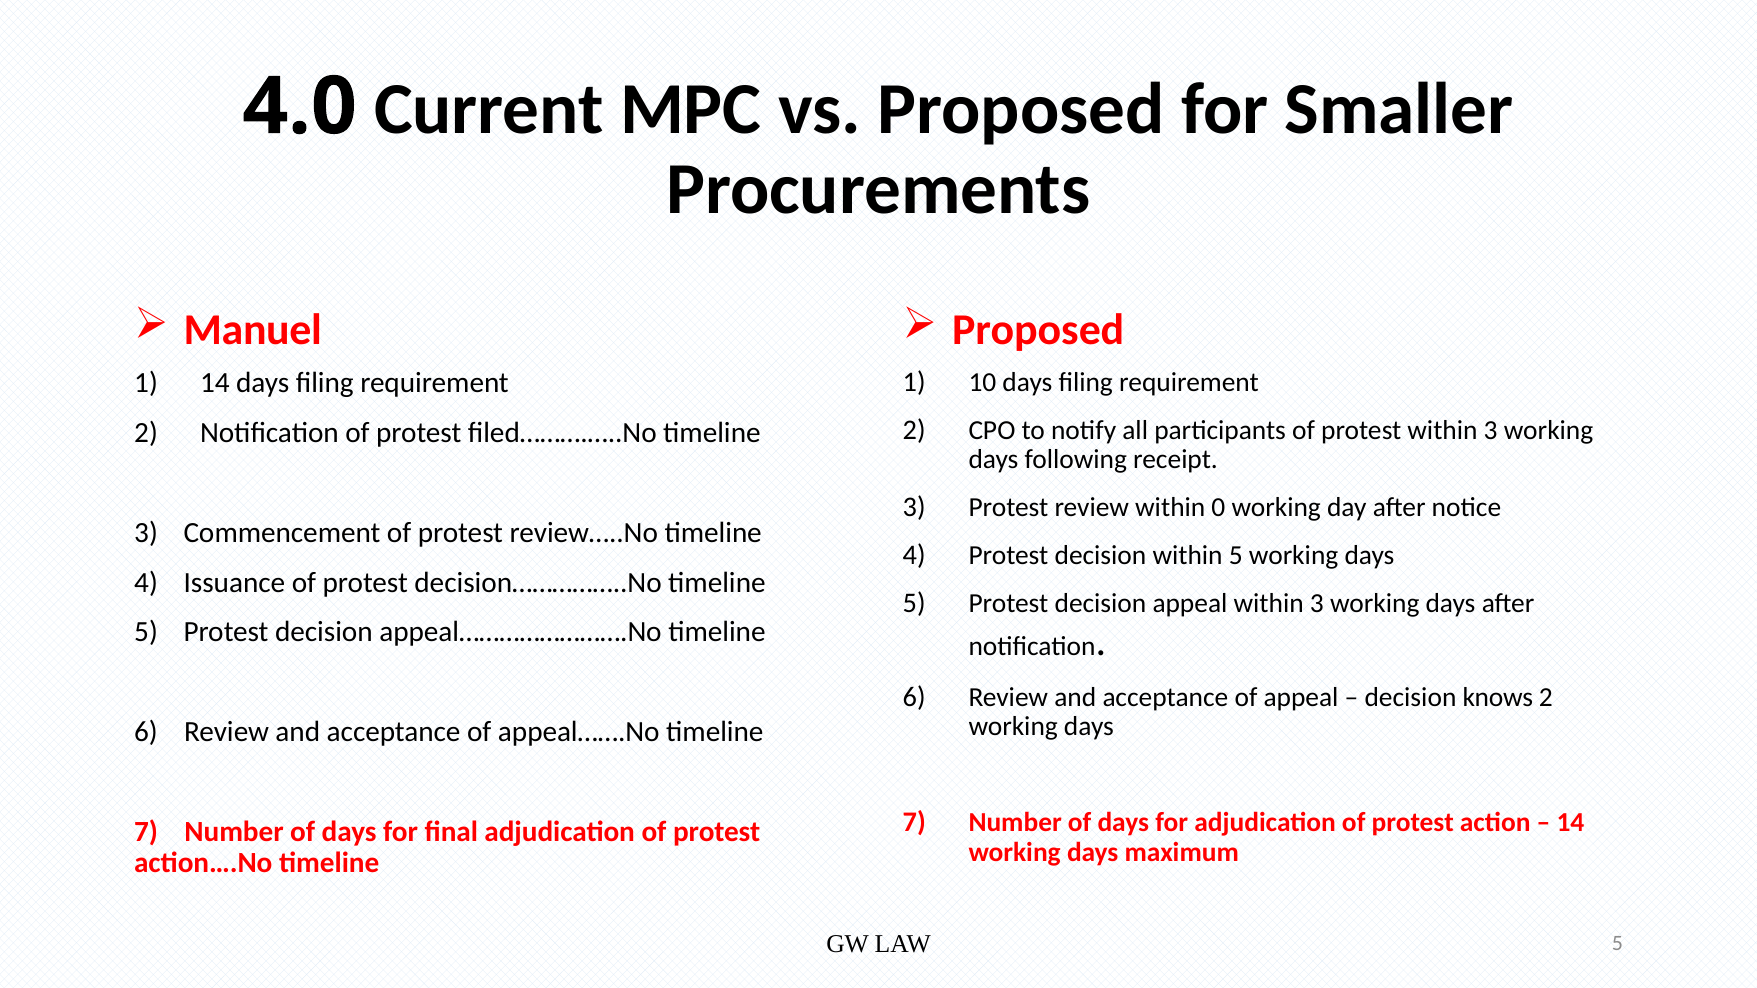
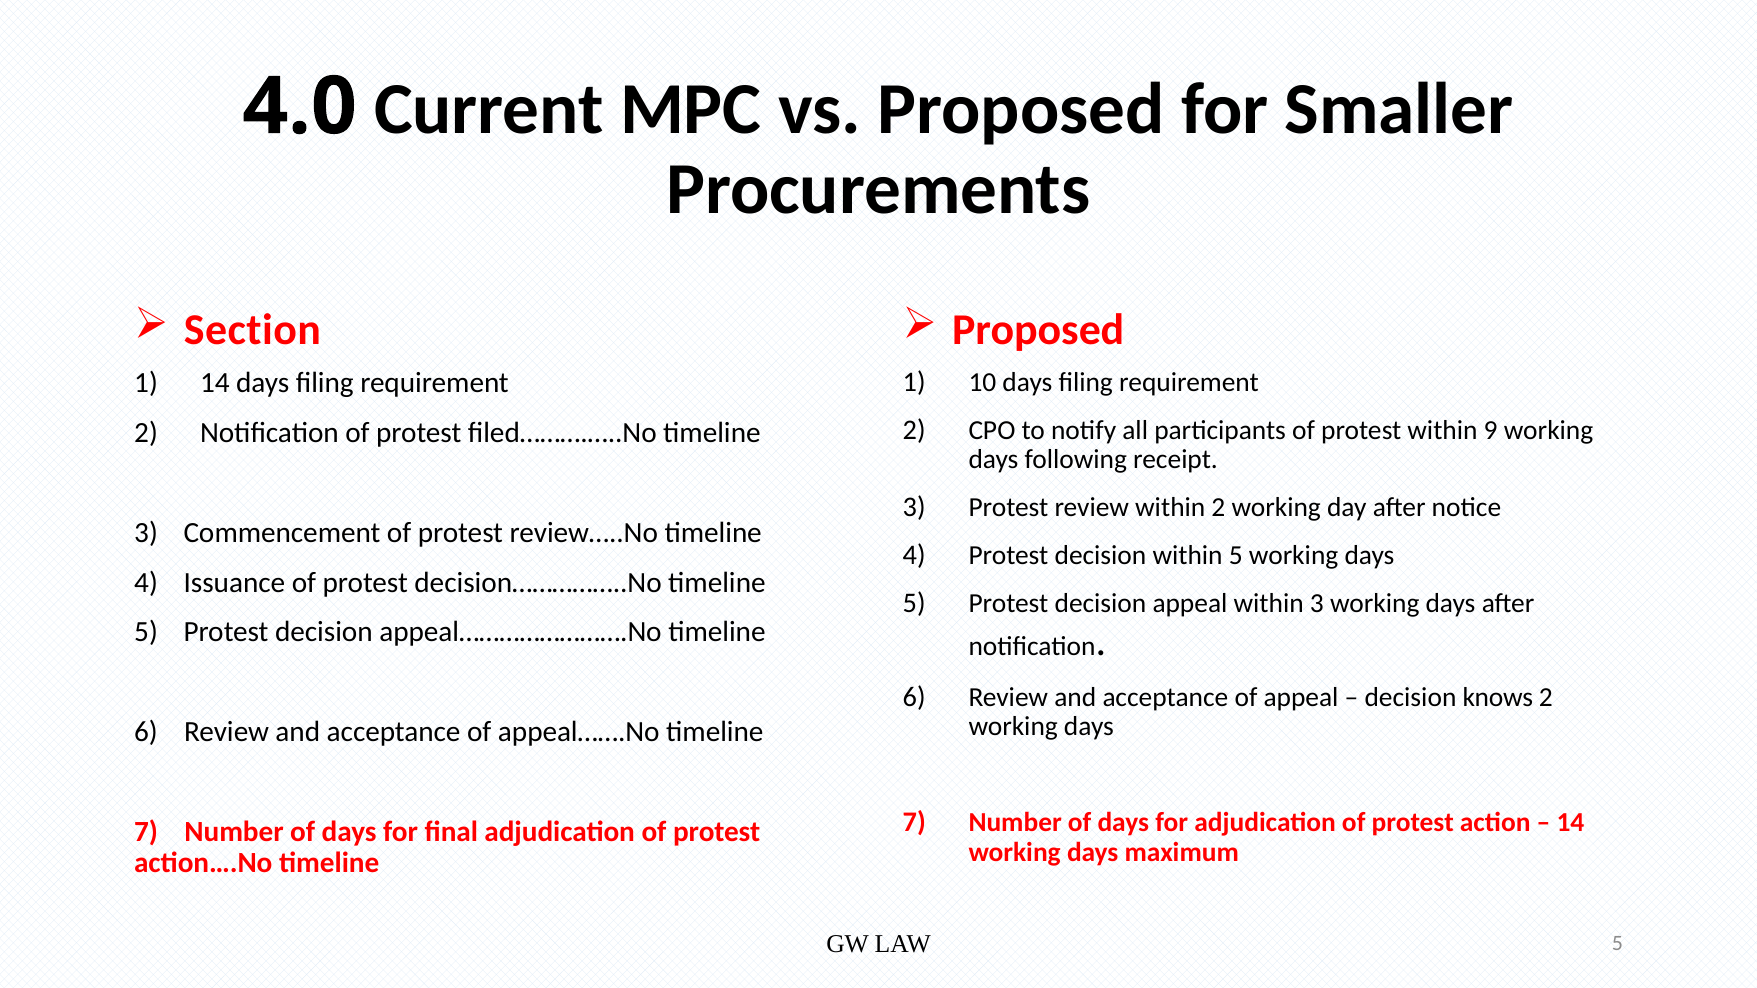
Manuel: Manuel -> Section (252, 330)
protest within 3: 3 -> 9 (1491, 430)
within 0: 0 -> 2 (1218, 508)
